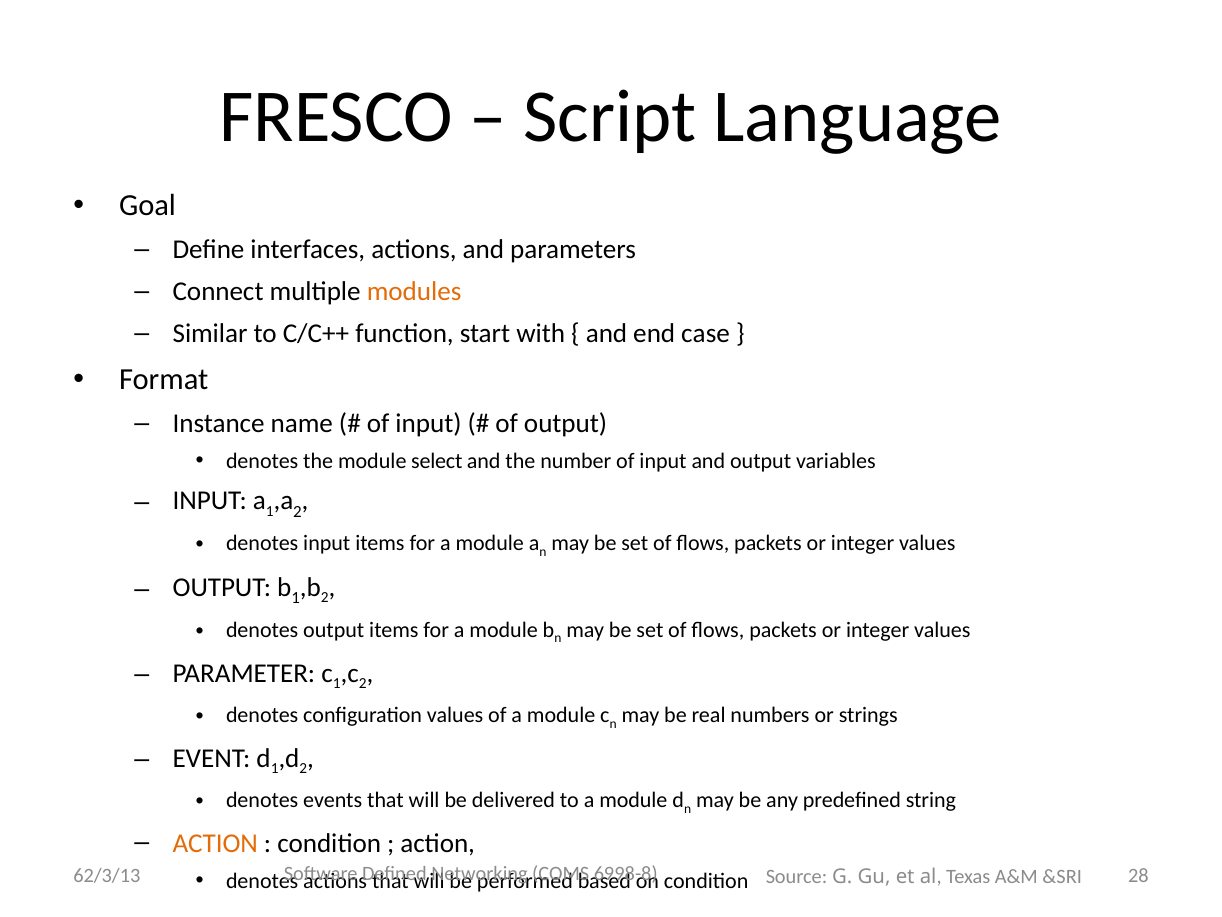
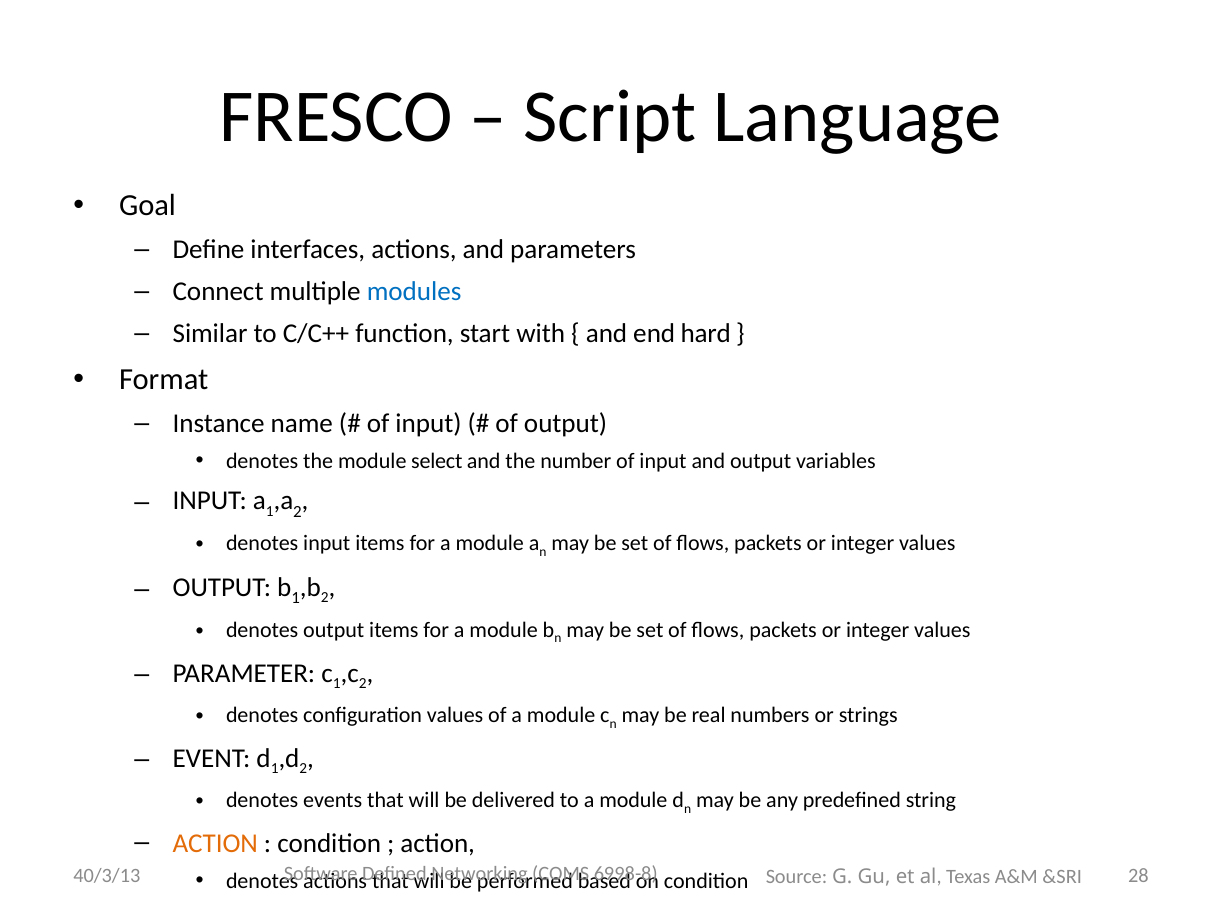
modules colour: orange -> blue (414, 292)
case: case -> hard (706, 334)
62/3/13: 62/3/13 -> 40/3/13 (107, 875)
